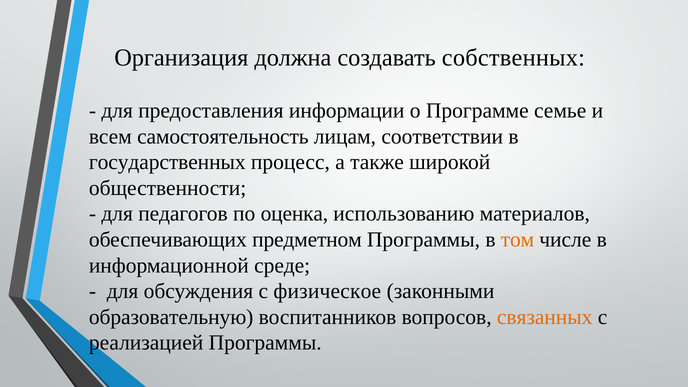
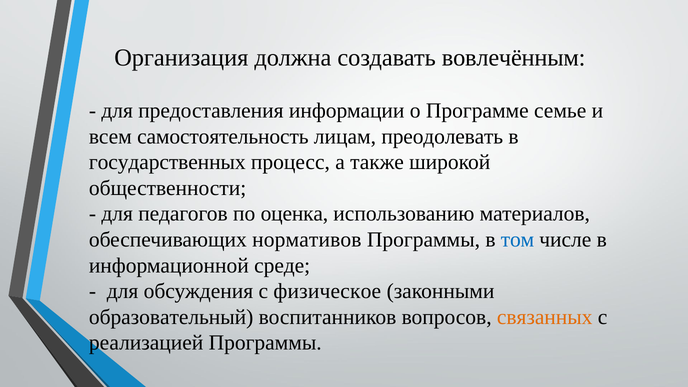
собственных: собственных -> вовлечённым (514, 58)
соответствии: соответствии -> преодолевать (442, 136)
предметном: предметном -> нормативов (307, 240)
том colour: orange -> blue (517, 240)
образовательную: образовательную -> образовательный (171, 317)
